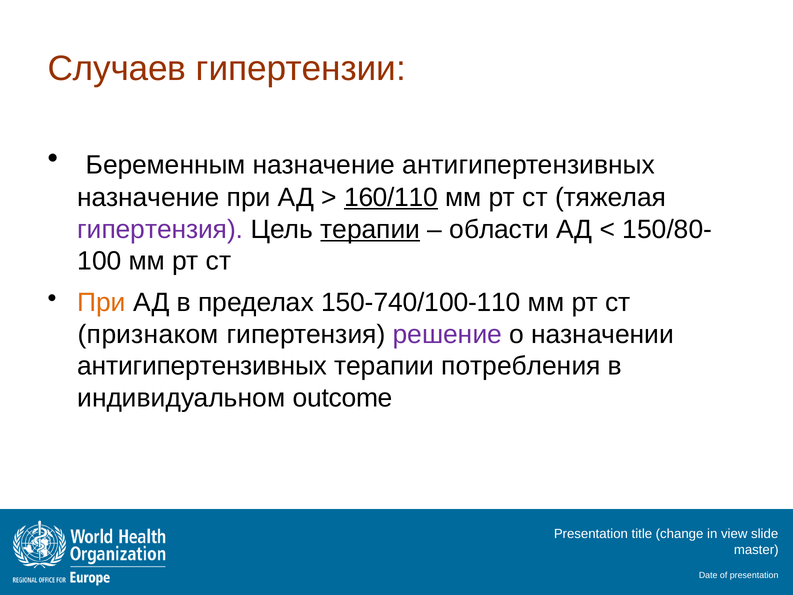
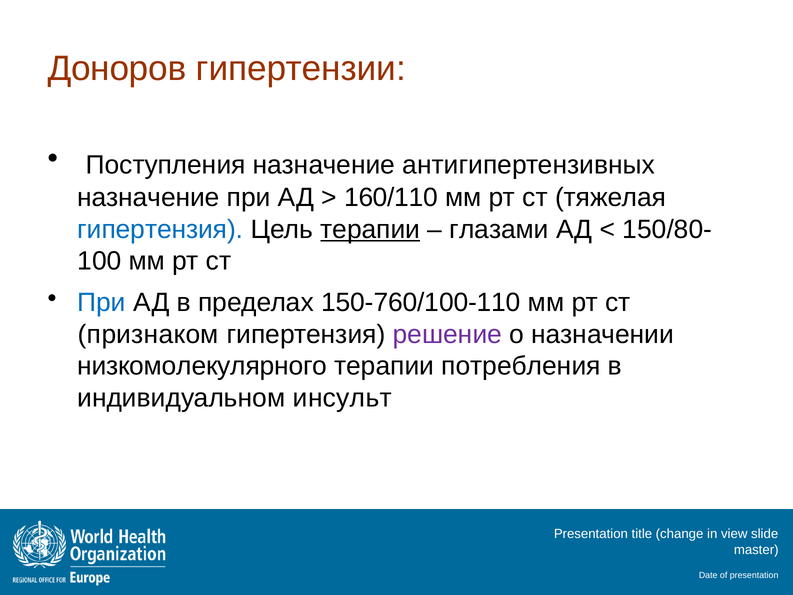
Случаев: Случаев -> Доноров (117, 68)
Беременным: Беременным -> Поступления (166, 165)
160/110 underline: present -> none (391, 197)
гипертензия colour: purple -> blue (160, 229)
области: области -> глазами (499, 229)
При colour: orange -> blue (102, 303)
150-740/100-110: 150-740/100-110 -> 150-760/100-110 (421, 303)
антигипертензивных: антигипертензивных -> низкомолекулярного (202, 366)
outcome: outcome -> инсульт (342, 398)
